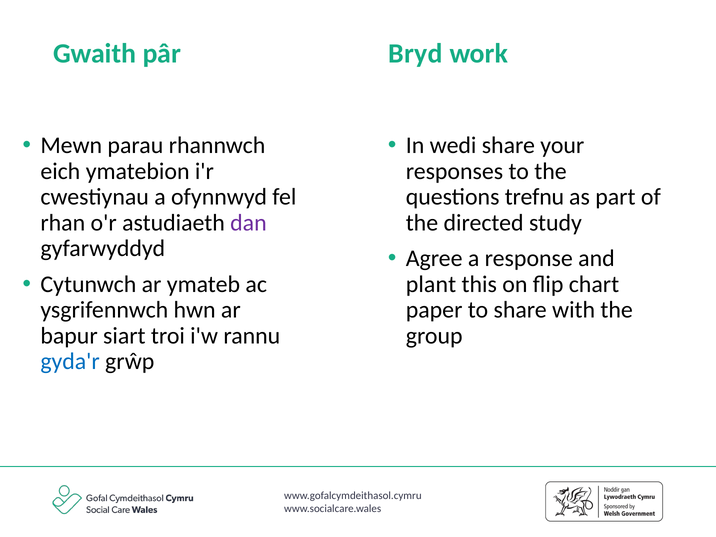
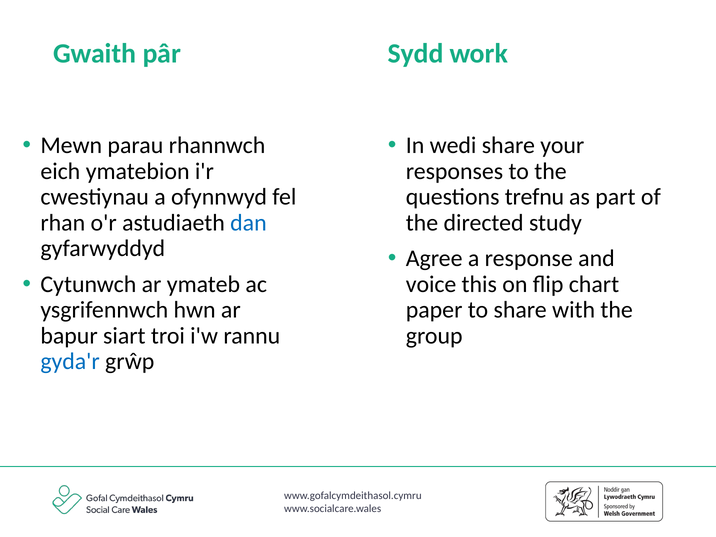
Bryd: Bryd -> Sydd (416, 54)
dan colour: purple -> blue (248, 223)
plant: plant -> voice (431, 284)
